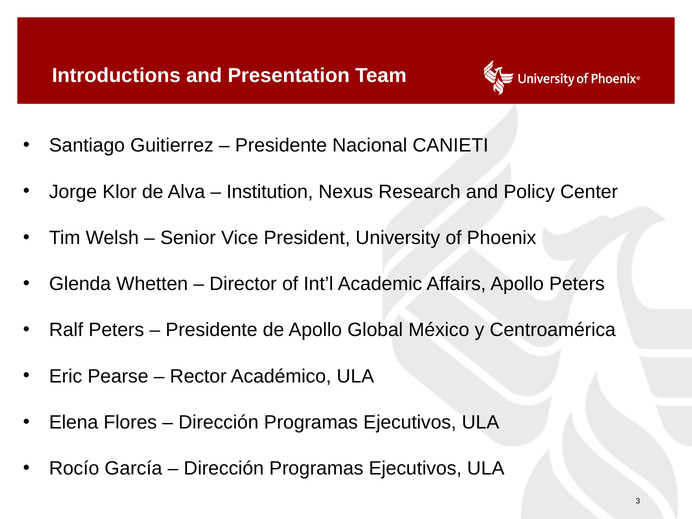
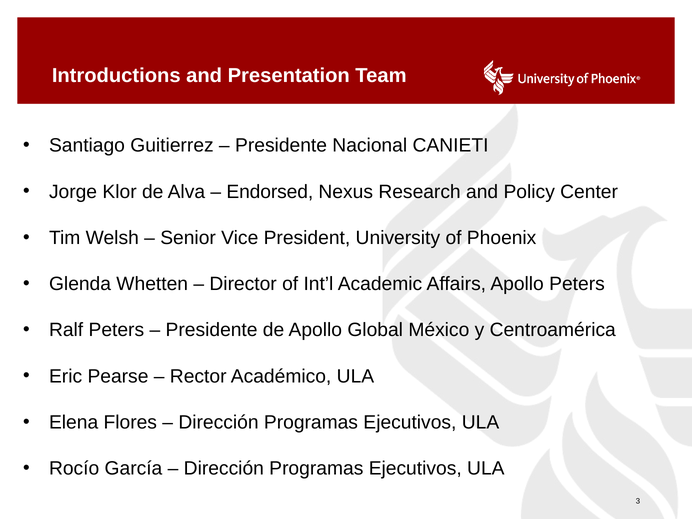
Institution: Institution -> Endorsed (270, 192)
